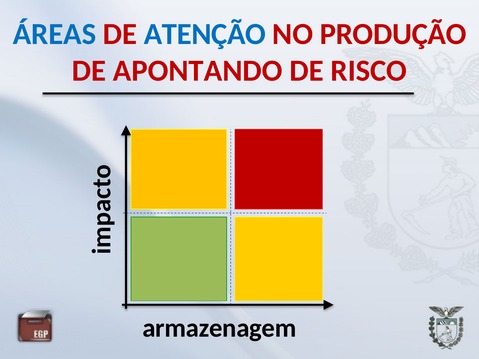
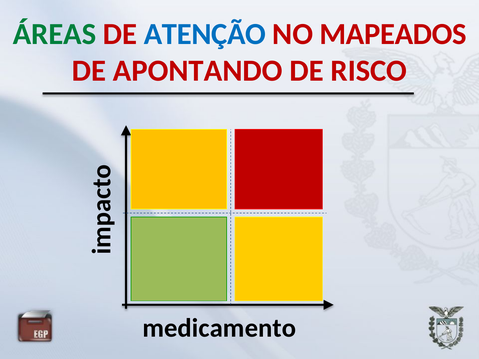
ÁREAS colour: blue -> green (55, 34)
PRODUÇÃO: PRODUÇÃO -> MAPEADOS (393, 34)
armazenagem: armazenagem -> medicamento (219, 328)
